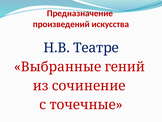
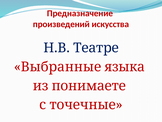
гений: гений -> языка (125, 67)
сочинение: сочинение -> понимаете (89, 85)
